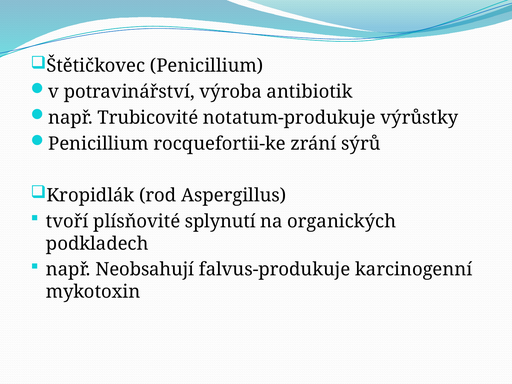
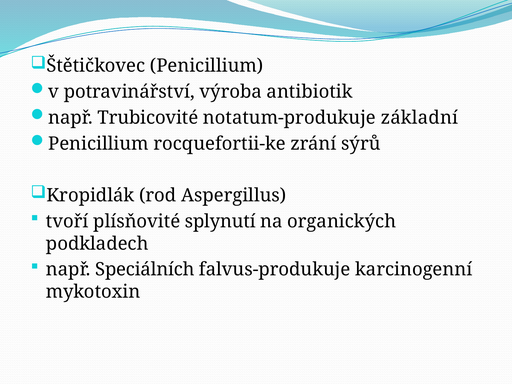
výrůstky: výrůstky -> základní (419, 118)
Neobsahují: Neobsahují -> Speciálních (145, 270)
